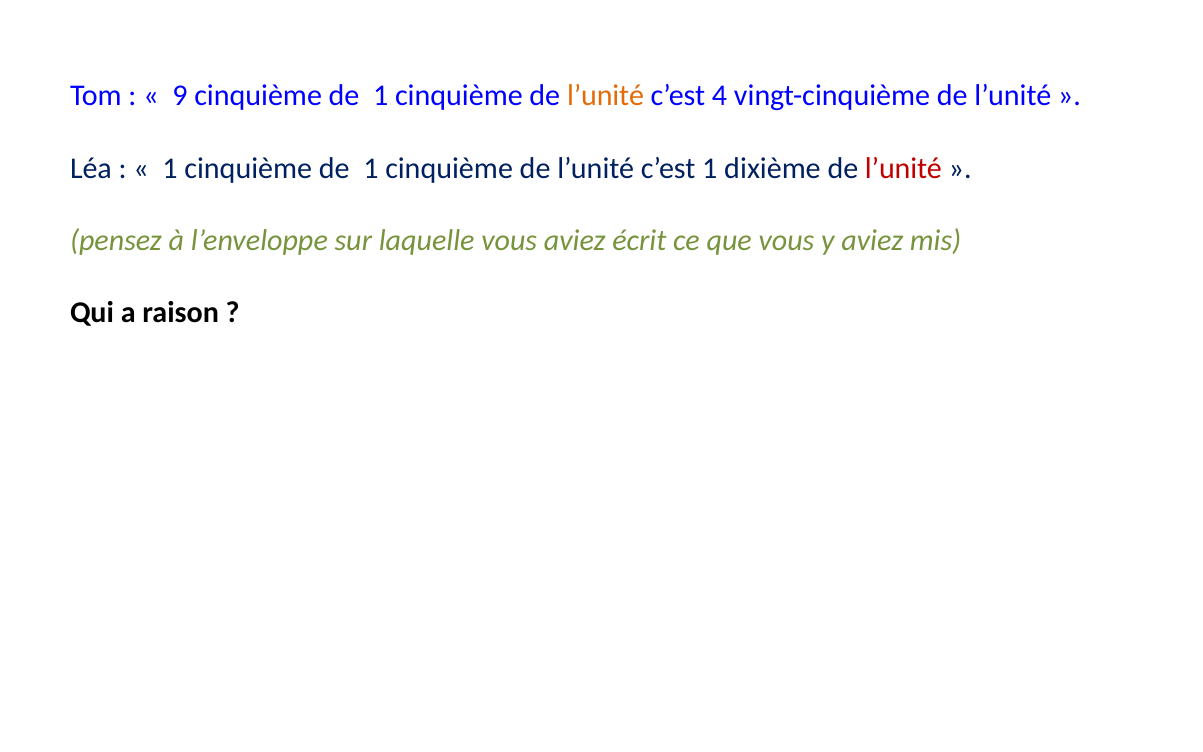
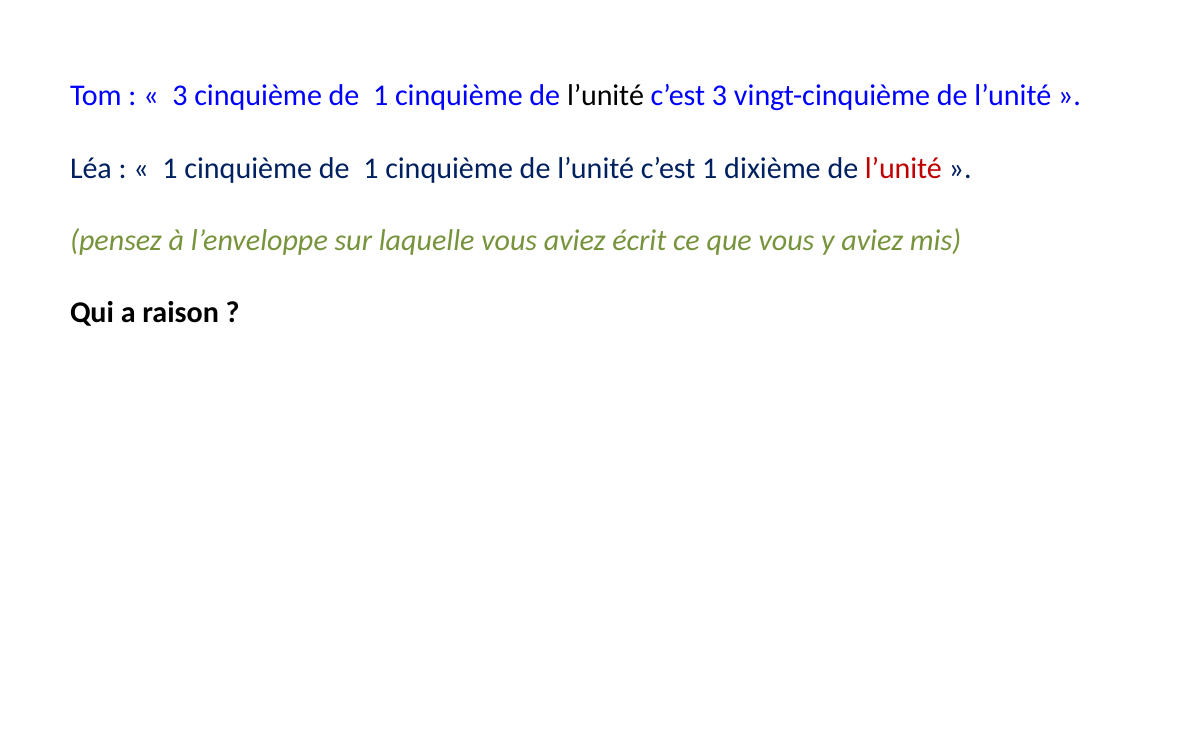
9: 9 -> 3 (180, 96)
l’unité colour: orange -> black (606, 96)
c’est 4: 4 -> 3 (720, 96)
